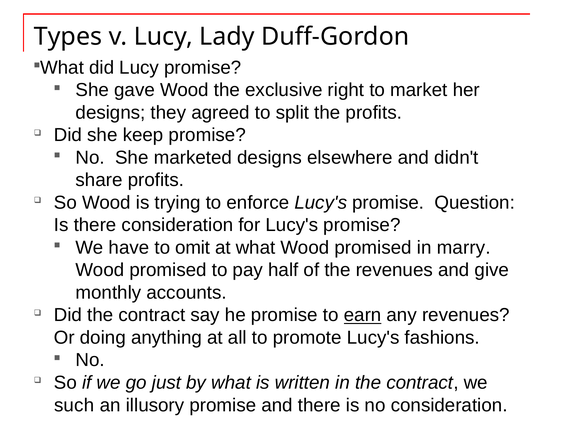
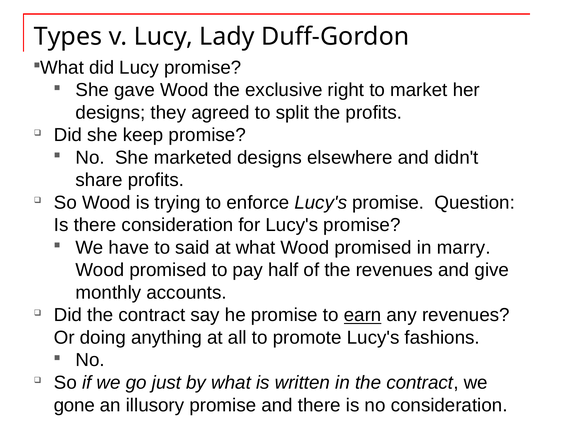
omit: omit -> said (193, 248)
such: such -> gone (74, 405)
